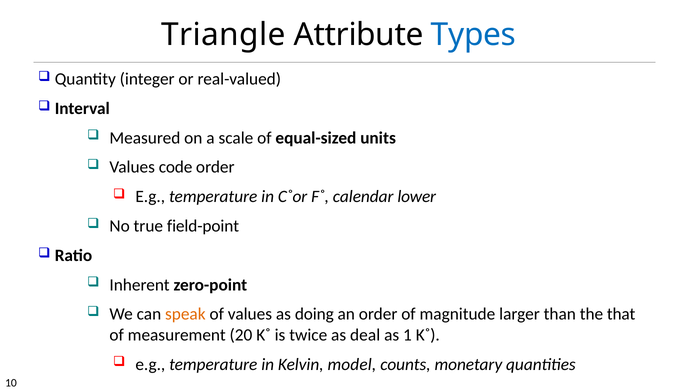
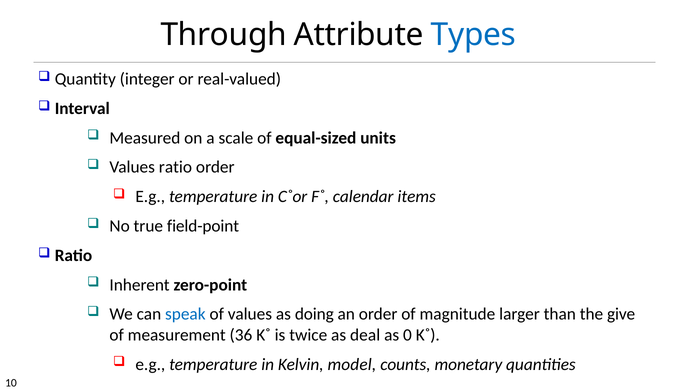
Triangle: Triangle -> Through (224, 35)
Values code: code -> ratio (175, 167)
lower: lower -> items (417, 196)
speak colour: orange -> blue (185, 314)
that: that -> give (621, 314)
20: 20 -> 36 (241, 335)
1: 1 -> 0 (407, 335)
